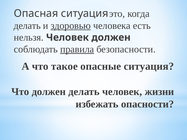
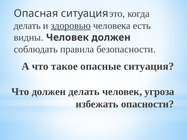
нельзя: нельзя -> видны (29, 37)
правила underline: present -> none (77, 49)
жизни: жизни -> угроза (159, 92)
